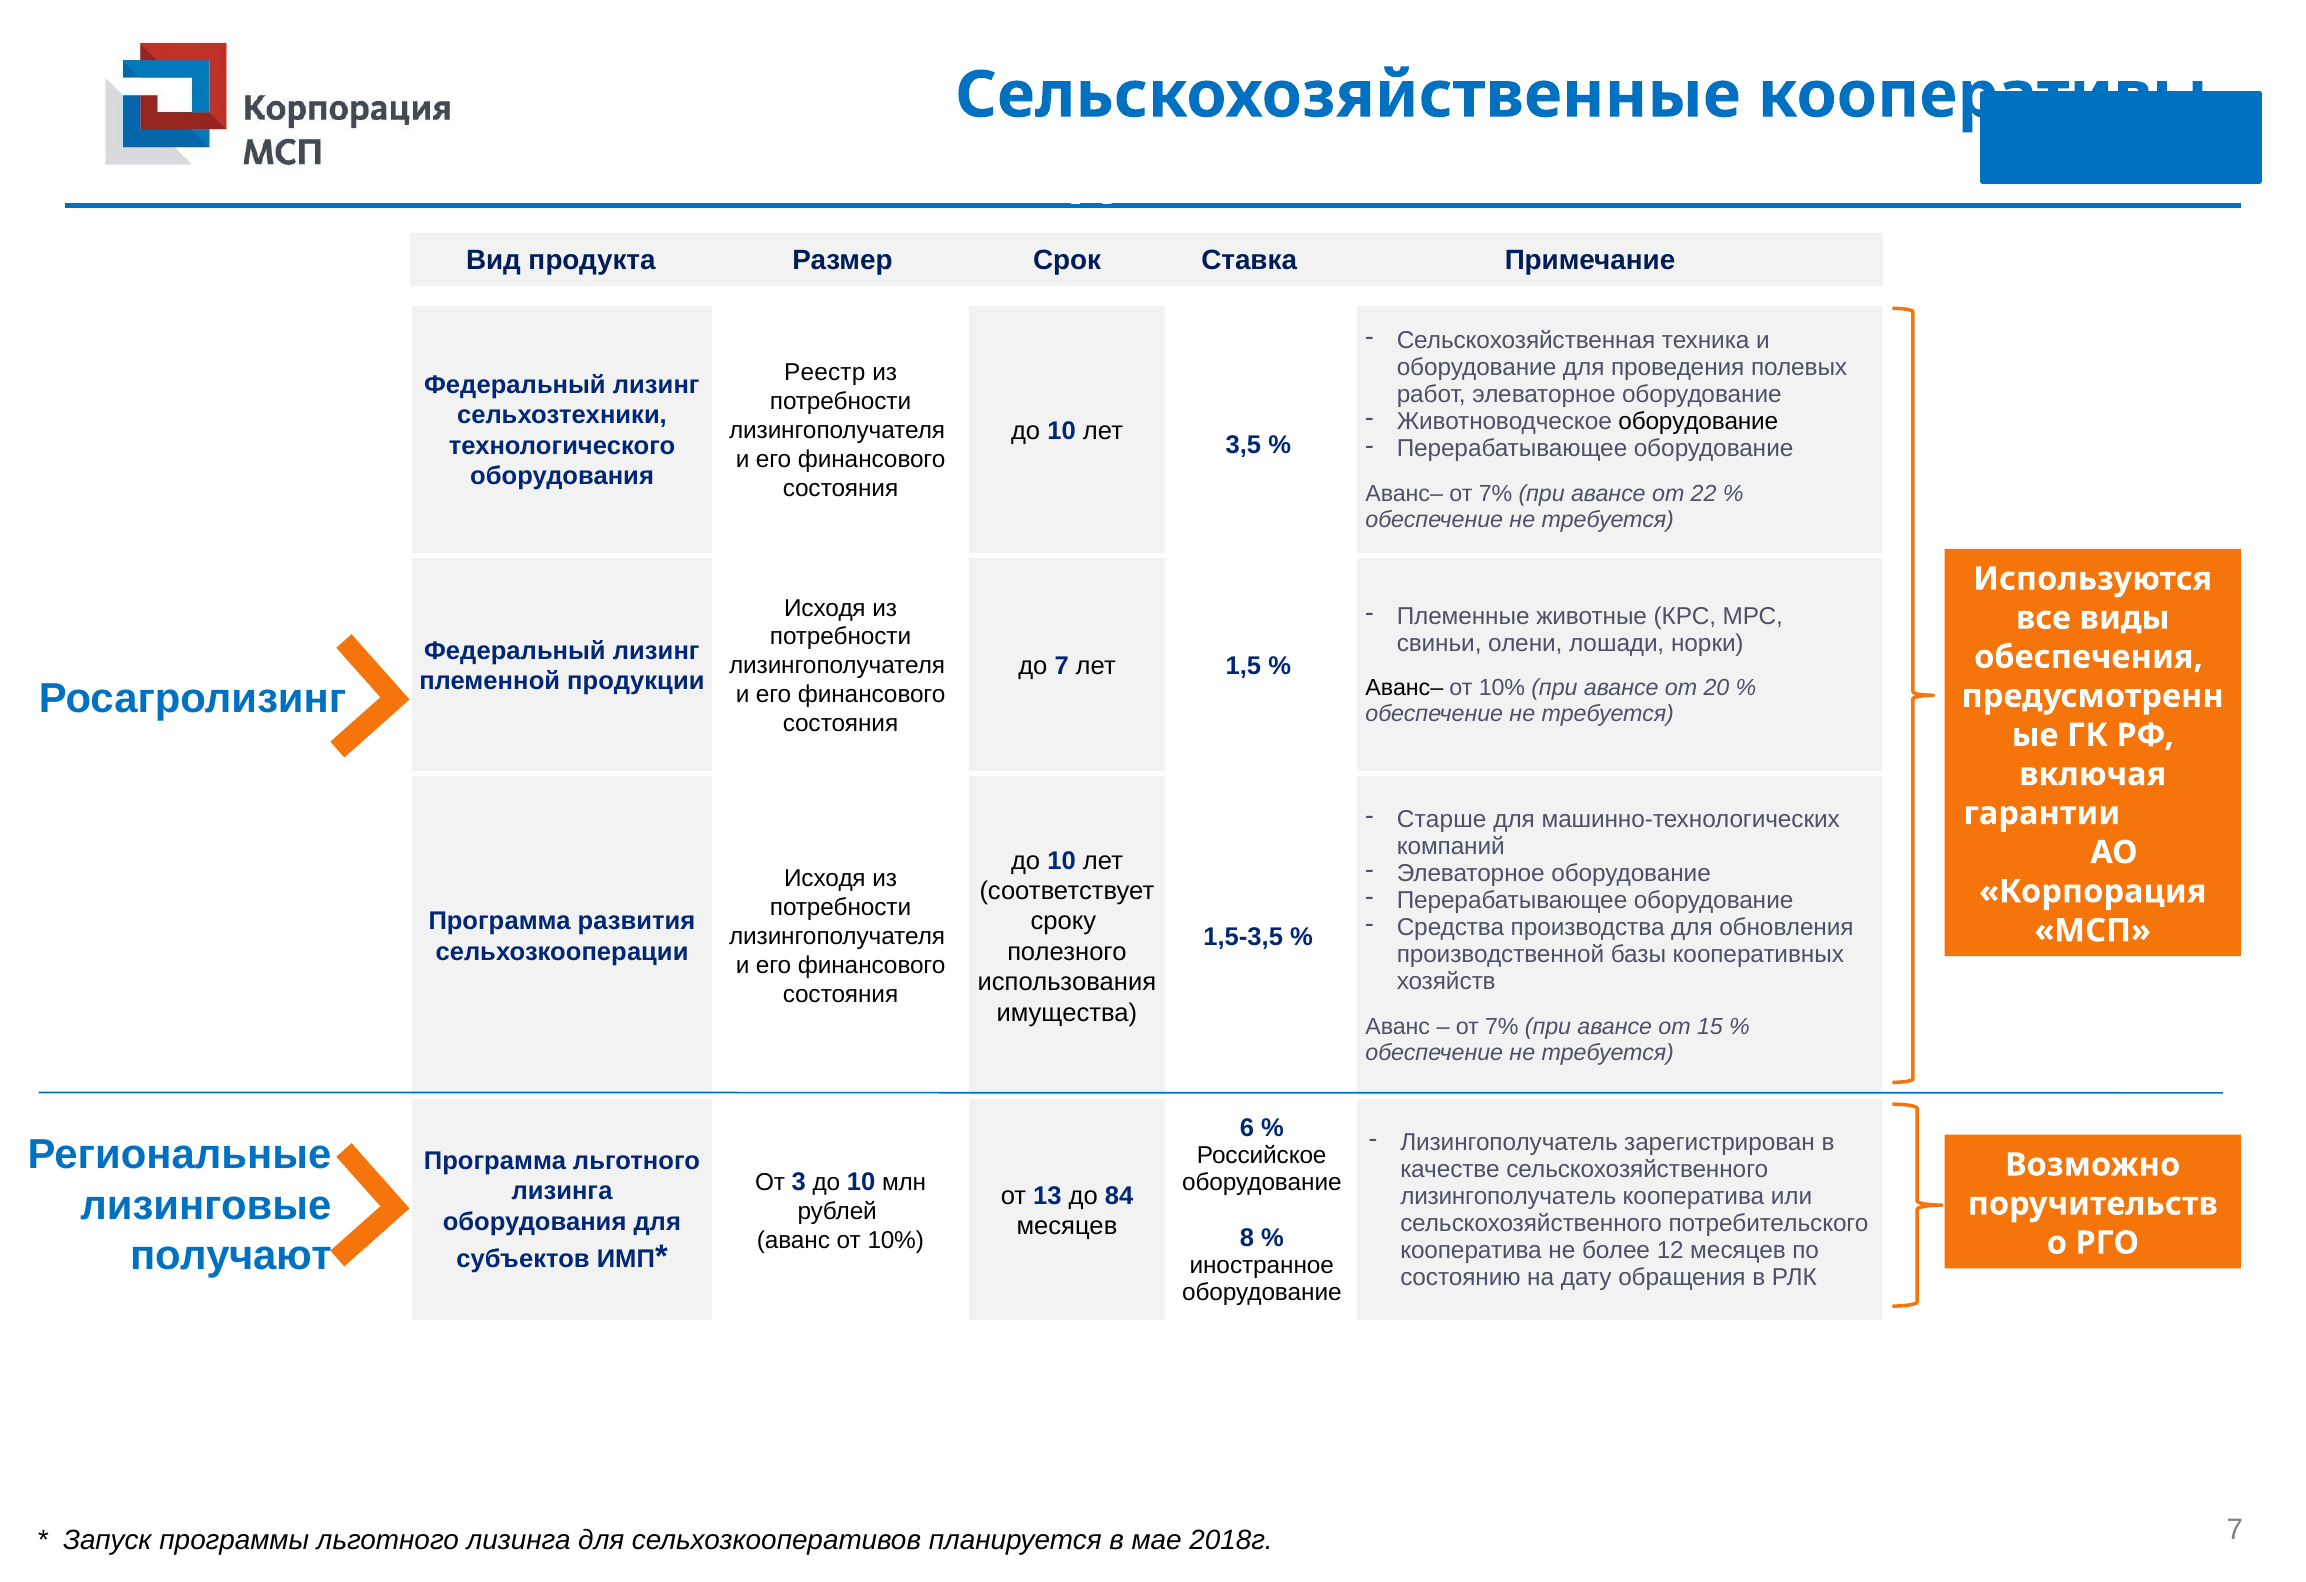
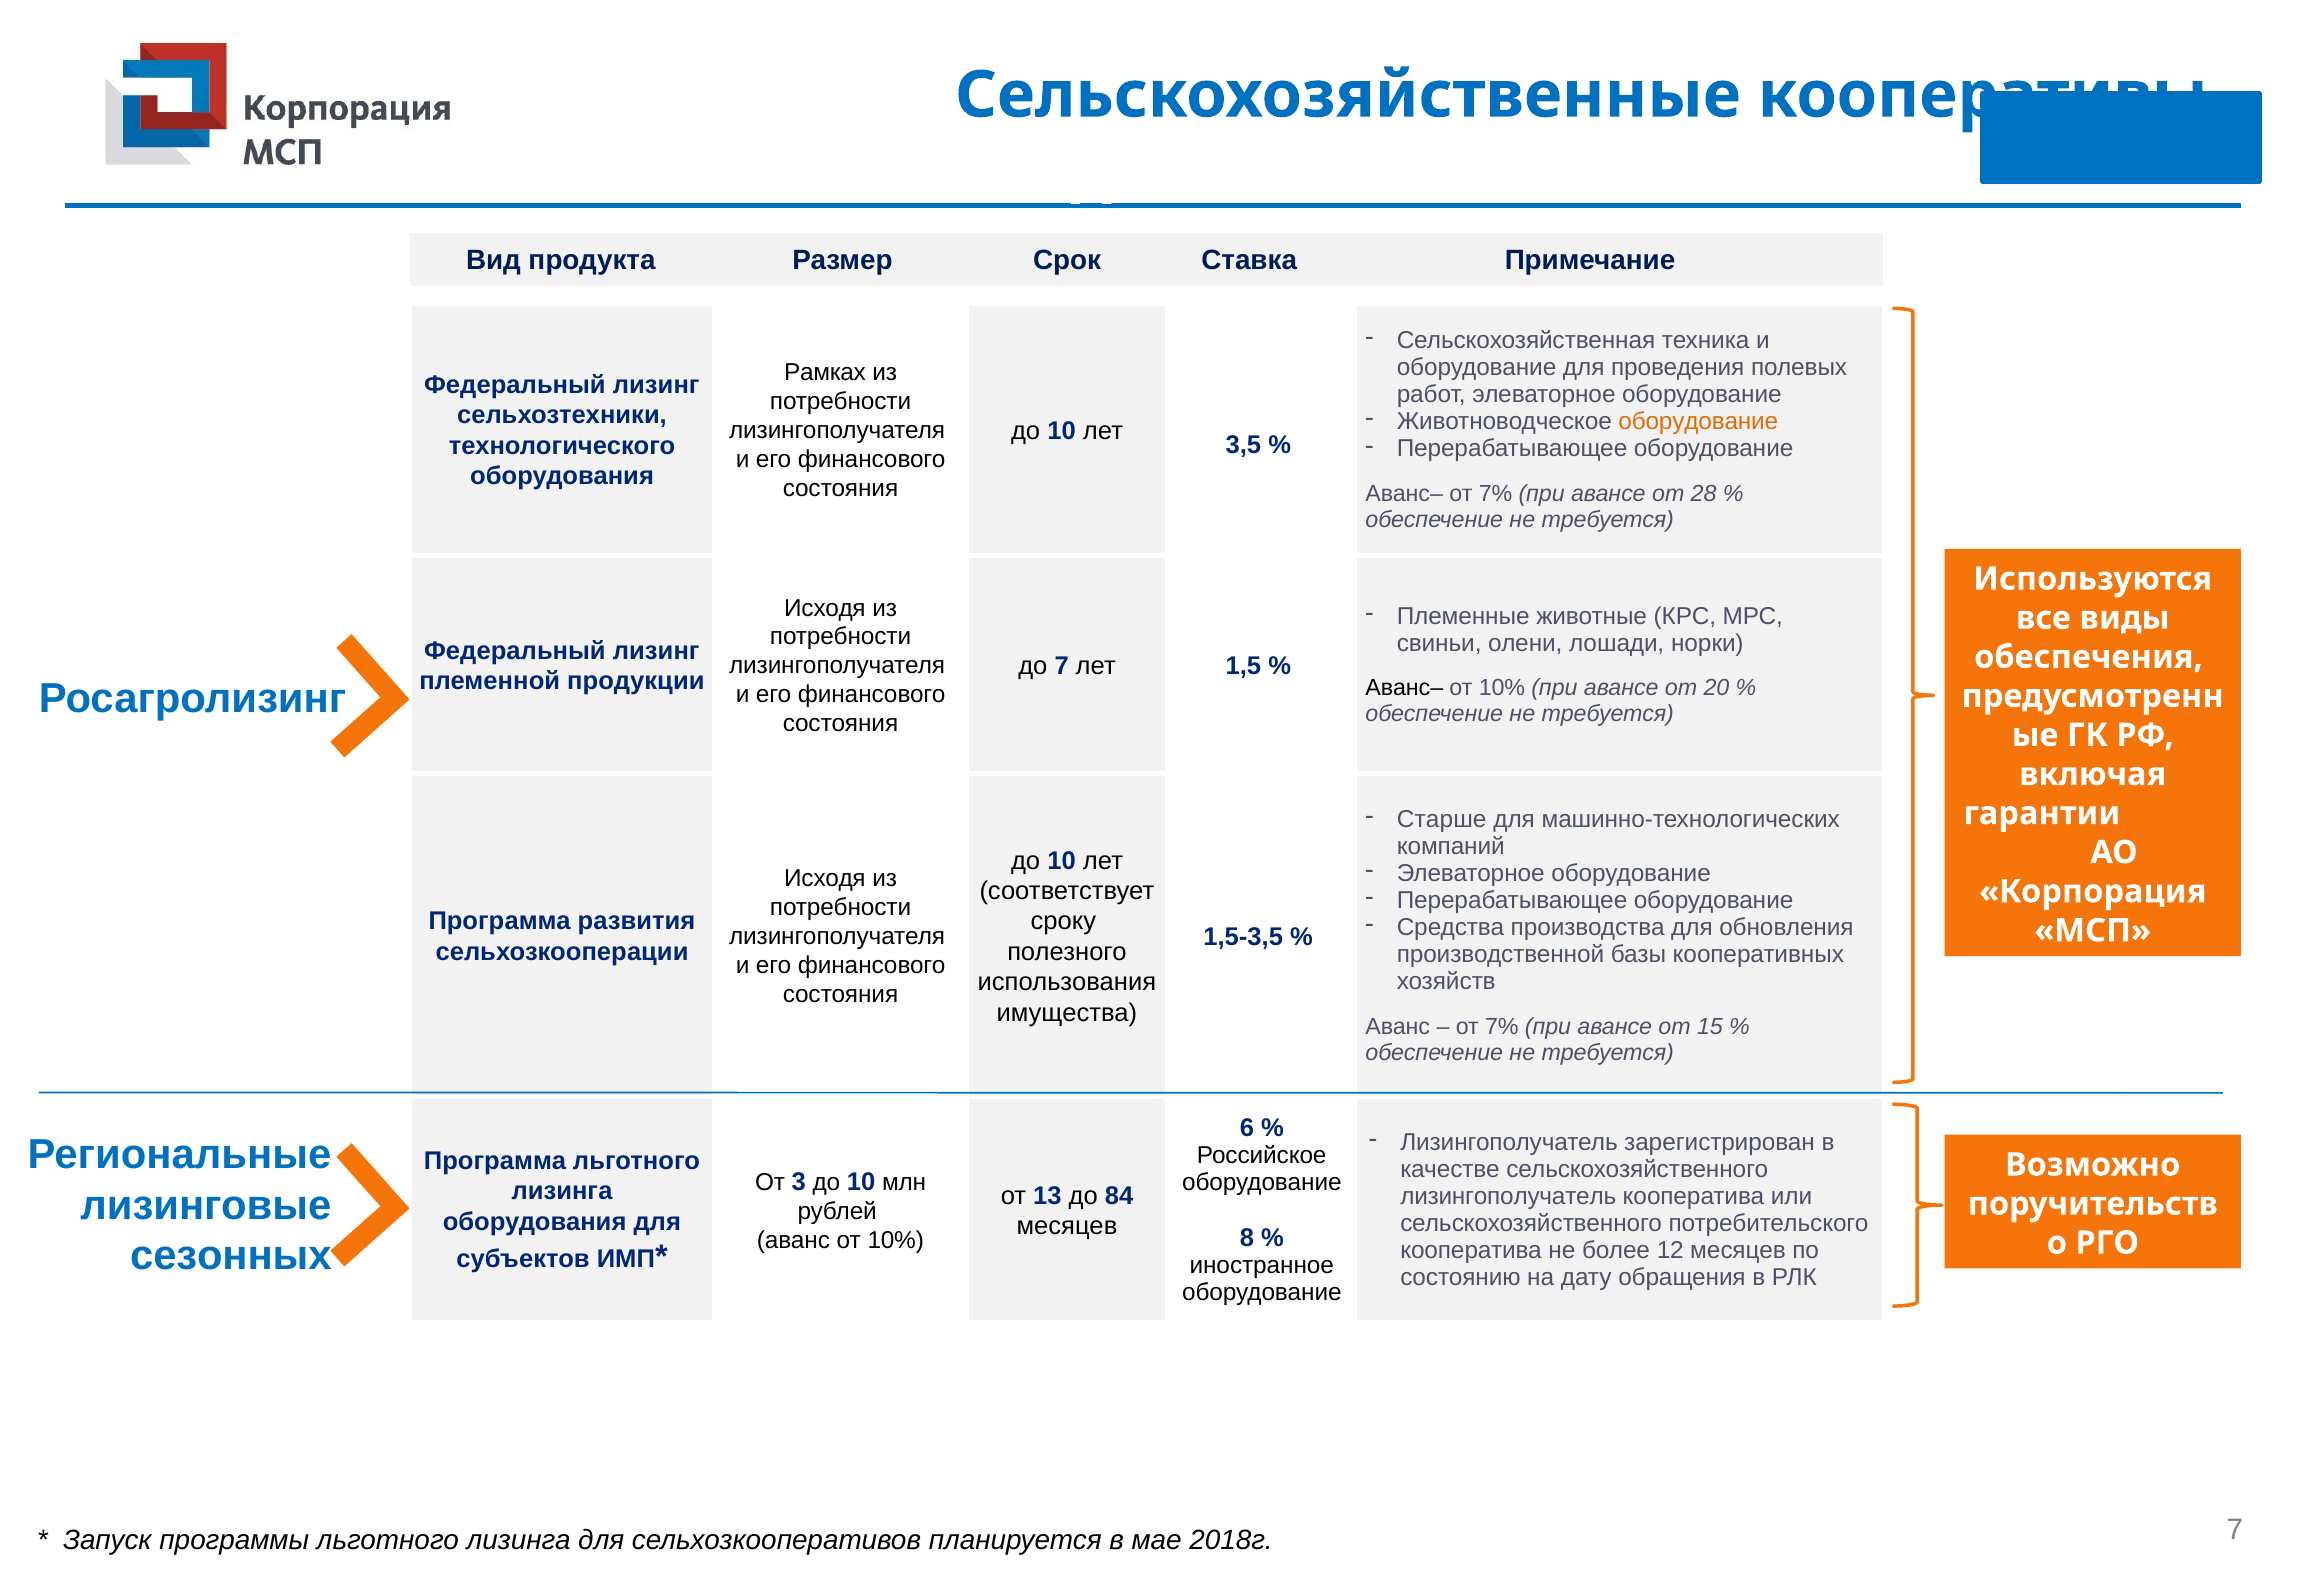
Реестр: Реестр -> Рамках (825, 373)
оборудование colour: black -> orange (1698, 422)
22: 22 -> 28 (1704, 493)
получают: получают -> сезонных (231, 1255)
